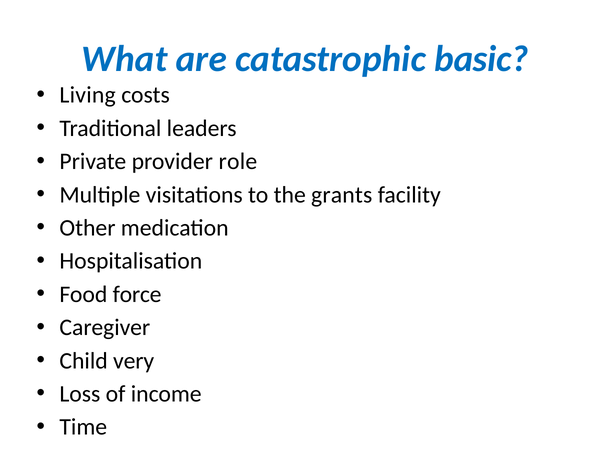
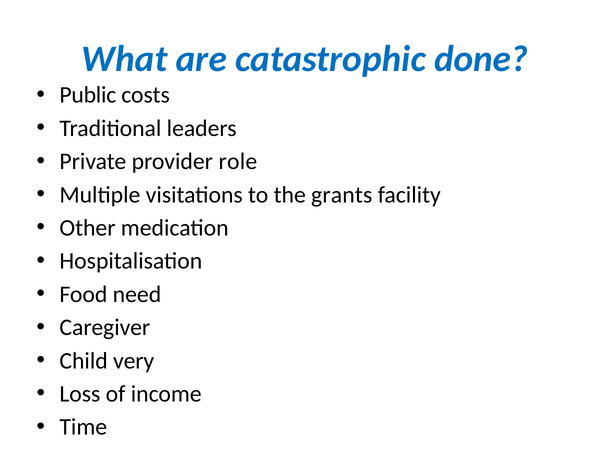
basic: basic -> done (481, 59)
Living: Living -> Public (88, 95)
force: force -> need (137, 295)
